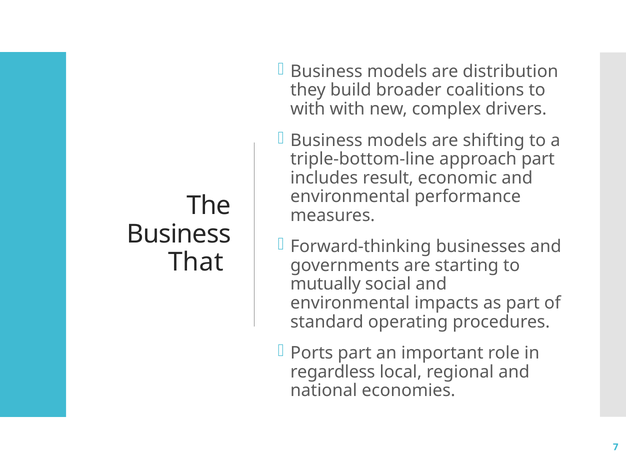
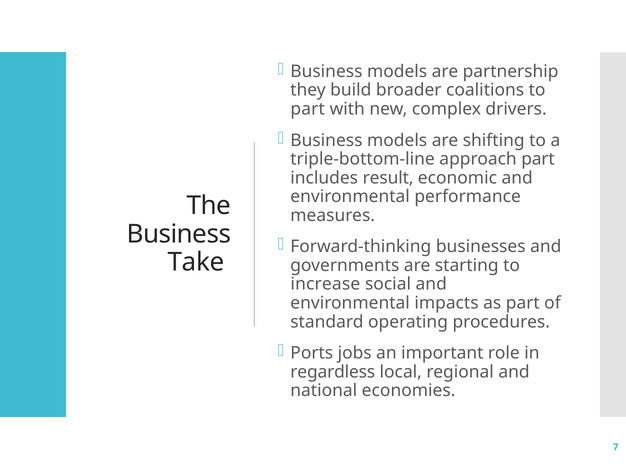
distribution: distribution -> partnership (511, 72)
with: with -> part (308, 109)
That: That -> Take (196, 262)
mutually: mutually -> increase (325, 285)
Ports part: part -> jobs (355, 353)
